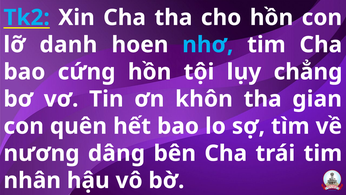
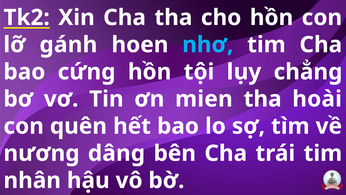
Tk2 colour: light blue -> white (27, 18)
danh: danh -> gánh (68, 45)
khôn: khôn -> mien (204, 99)
gian: gian -> hoài (317, 99)
